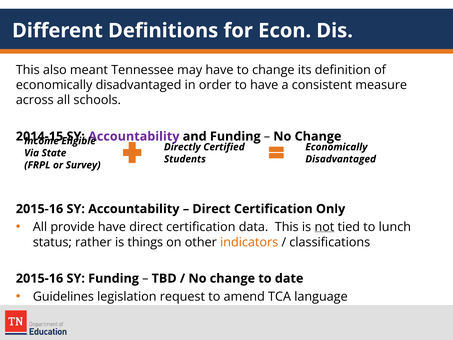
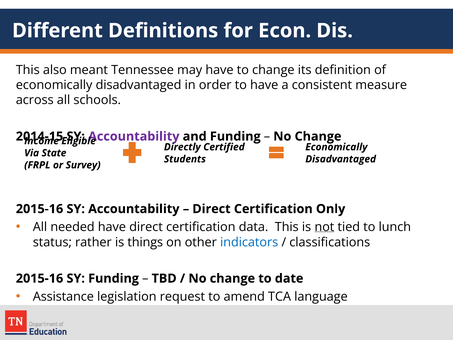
provide: provide -> needed (73, 227)
indicators colour: orange -> blue (249, 242)
Guidelines: Guidelines -> Assistance (63, 296)
